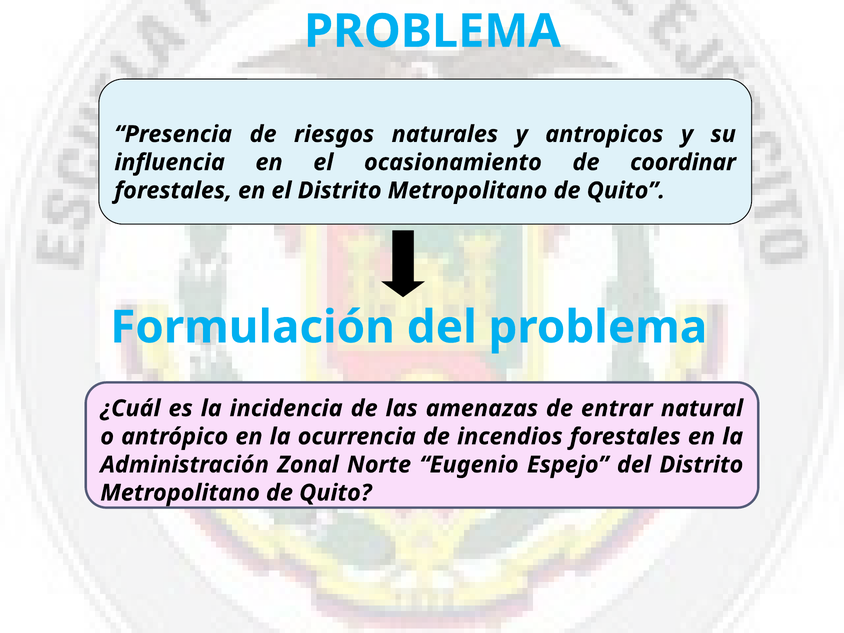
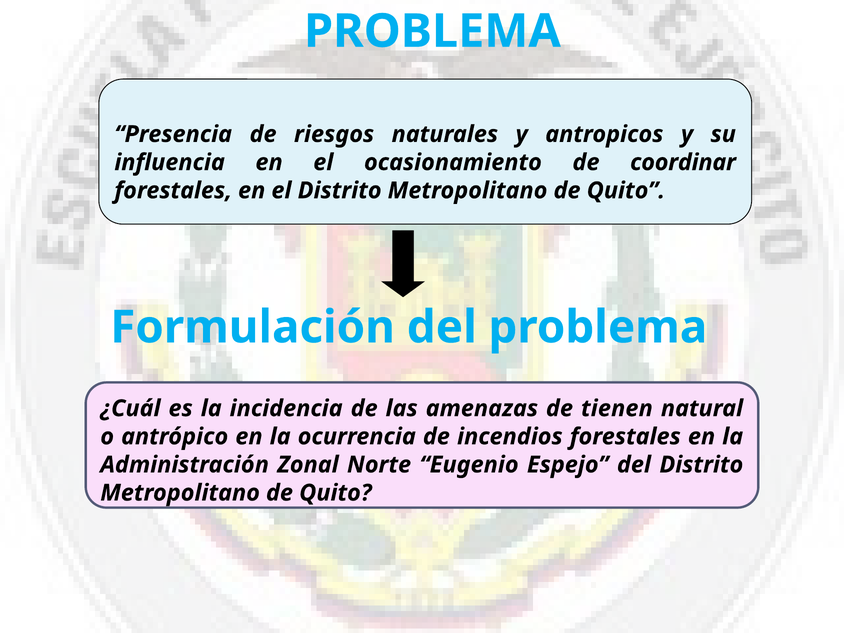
entrar: entrar -> tienen (617, 408)
